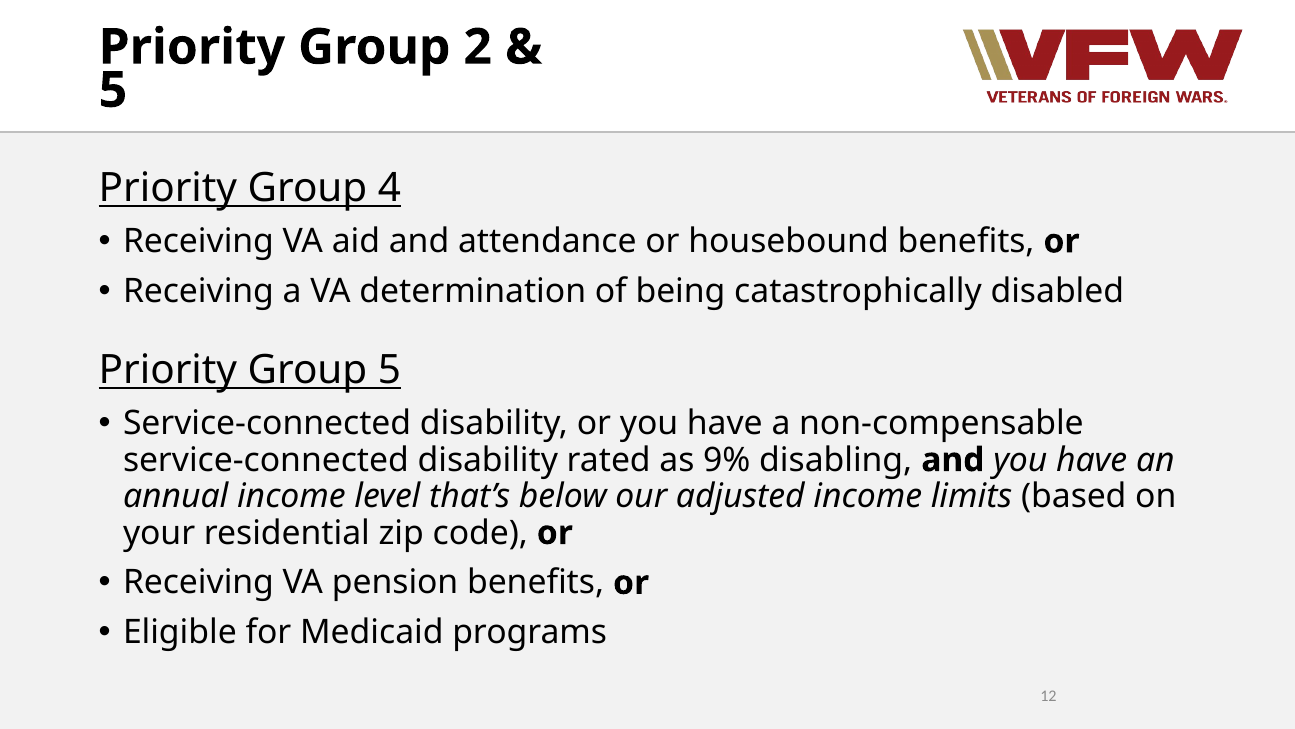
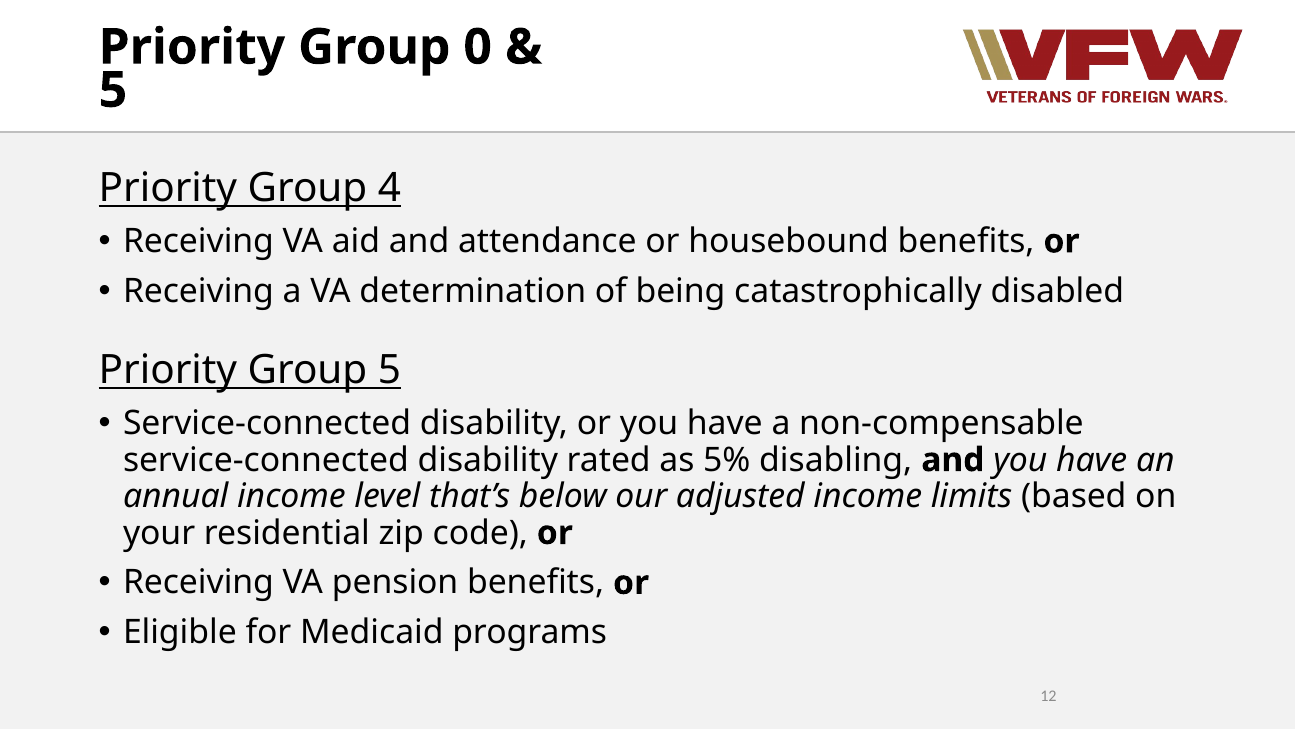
2: 2 -> 0 (478, 47)
9%: 9% -> 5% (727, 460)
